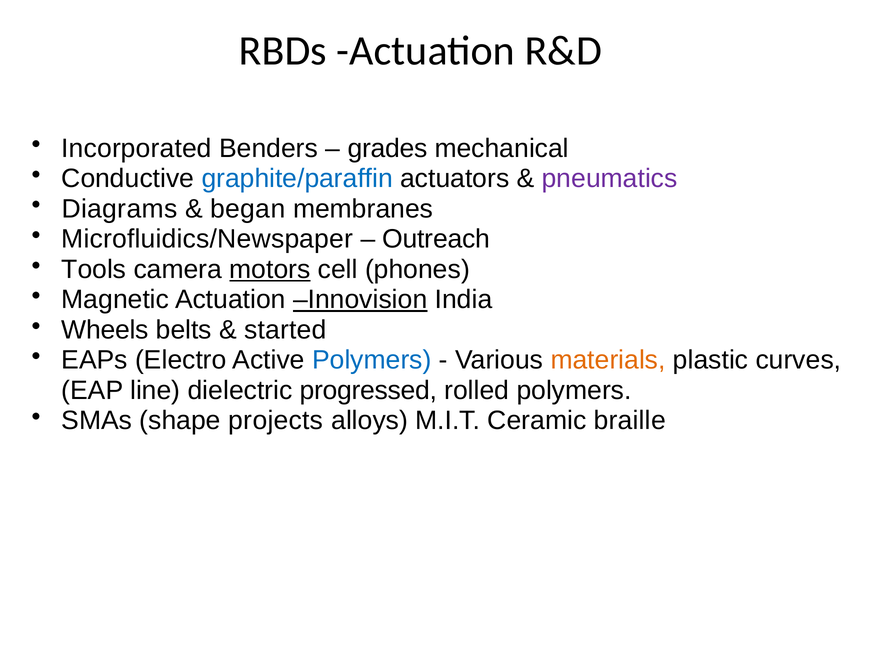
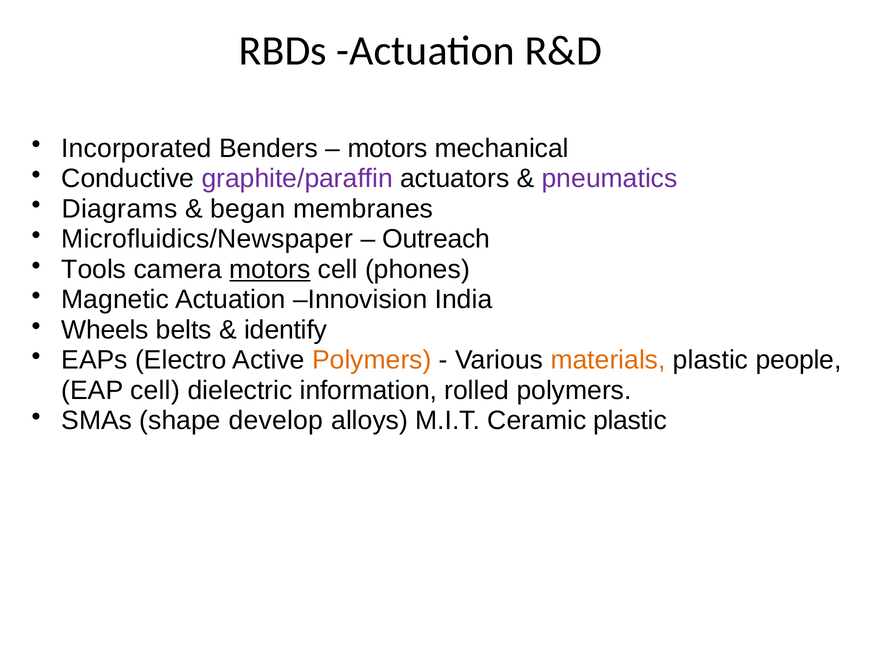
grades: grades -> motors (387, 148)
graphite/paraffin colour: blue -> purple (297, 178)
Innovision underline: present -> none (360, 299)
started: started -> identify (286, 330)
Polymers colour: blue -> orange (372, 360)
curves: curves -> people (798, 360)
EAP line: line -> cell (155, 390)
progressed: progressed -> information (368, 390)
projects: projects -> develop (276, 421)
Ceramic braille: braille -> plastic (630, 421)
